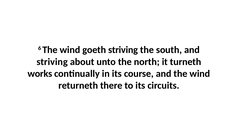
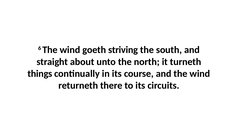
striving: striving -> straight (52, 62)
works: works -> things (40, 74)
